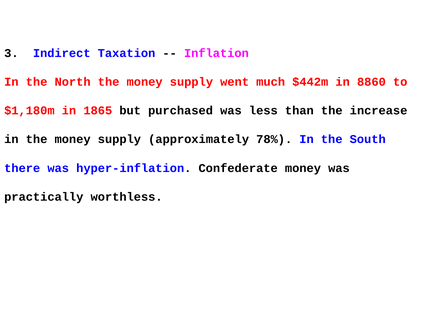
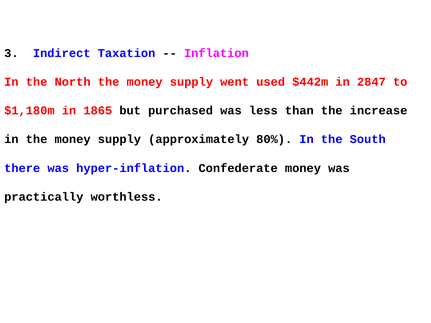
much: much -> used (271, 82)
8860: 8860 -> 2847 (371, 82)
78%: 78% -> 80% (274, 139)
